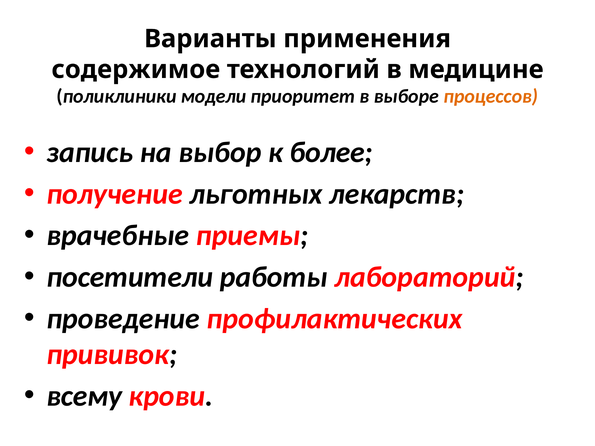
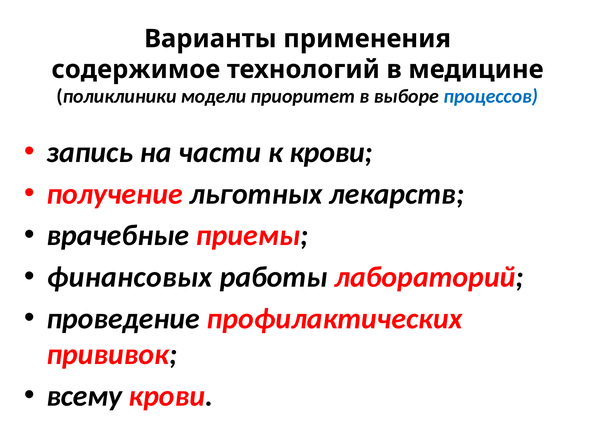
процессов colour: orange -> blue (491, 96)
выбор: выбор -> части (220, 152)
к более: более -> крови (331, 152)
посетители: посетители -> финансовых (130, 277)
